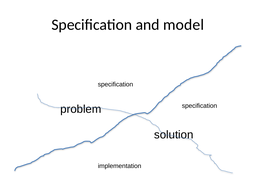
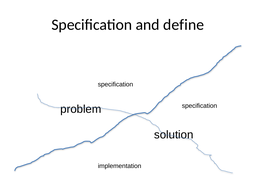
model: model -> define (184, 25)
